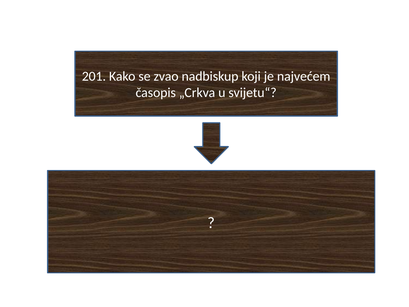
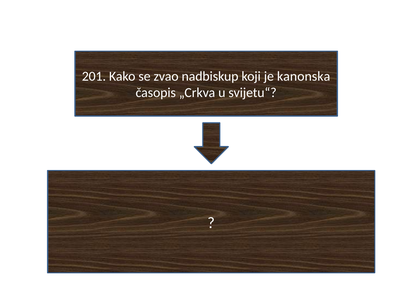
najvećem: najvećem -> kanonska (304, 76)
